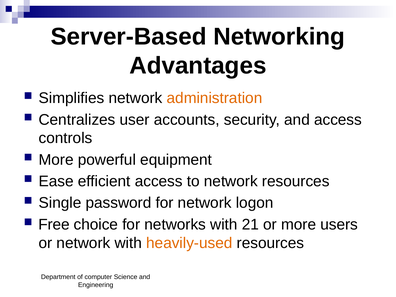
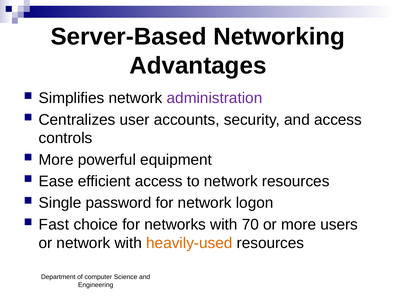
administration colour: orange -> purple (214, 98)
Free: Free -> Fast (54, 224)
21: 21 -> 70 (250, 224)
